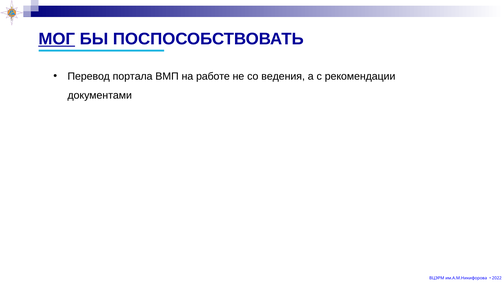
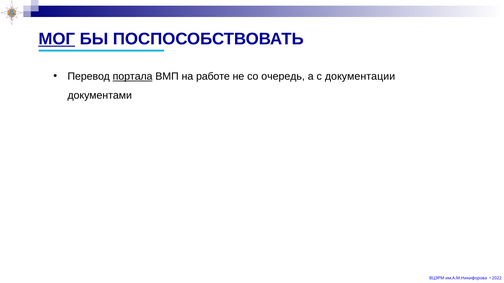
портала underline: none -> present (133, 77)
ведения: ведения -> очередь (283, 77)
рекомендации: рекомендации -> документации (360, 77)
